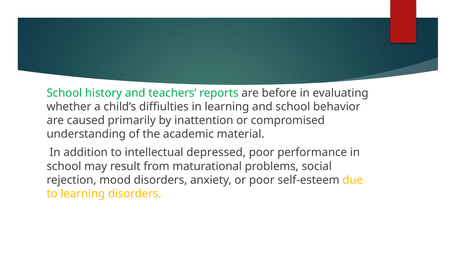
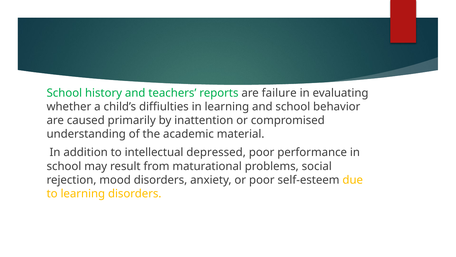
before: before -> failure (279, 93)
